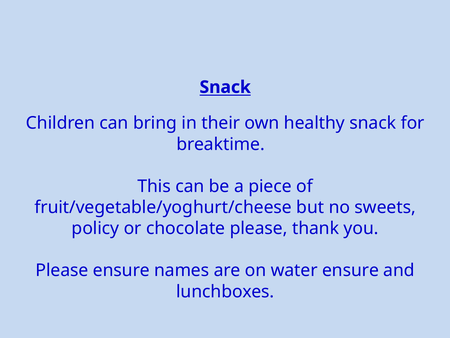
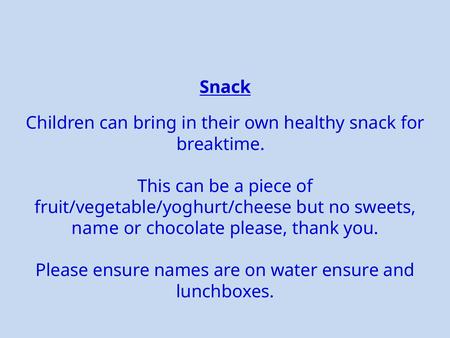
policy: policy -> name (95, 228)
